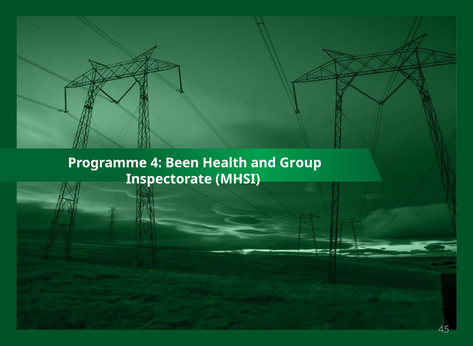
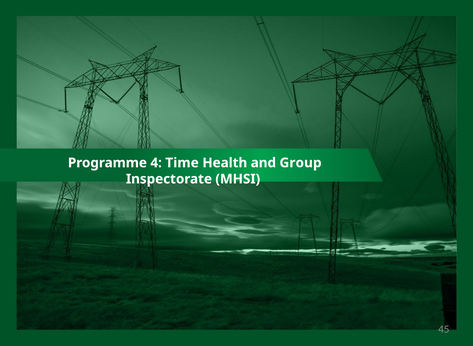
Been: Been -> Time (182, 163)
